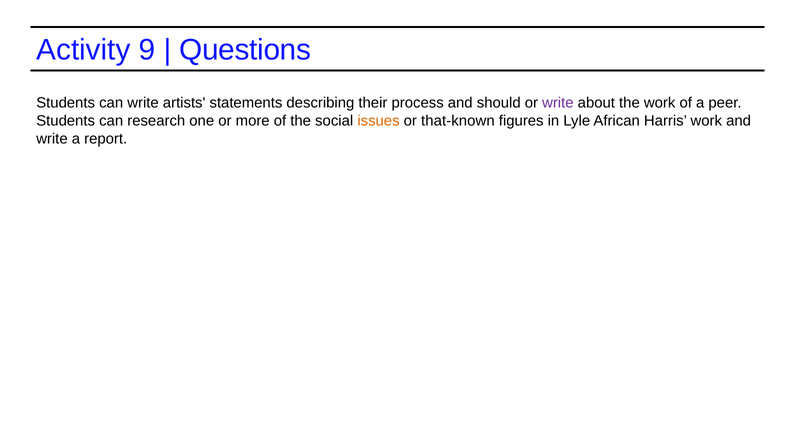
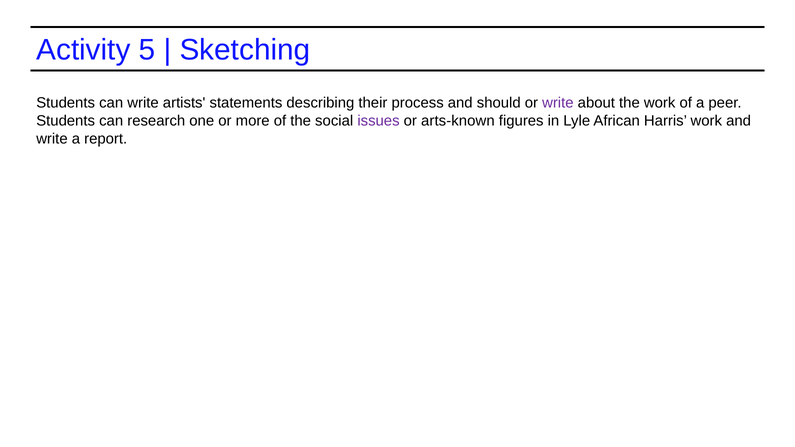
9: 9 -> 5 (147, 50)
Questions: Questions -> Sketching (245, 50)
issues colour: orange -> purple (378, 121)
that-known: that-known -> arts-known (458, 121)
